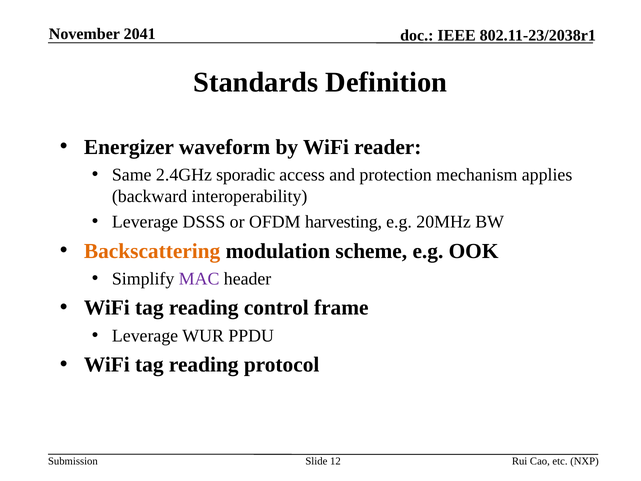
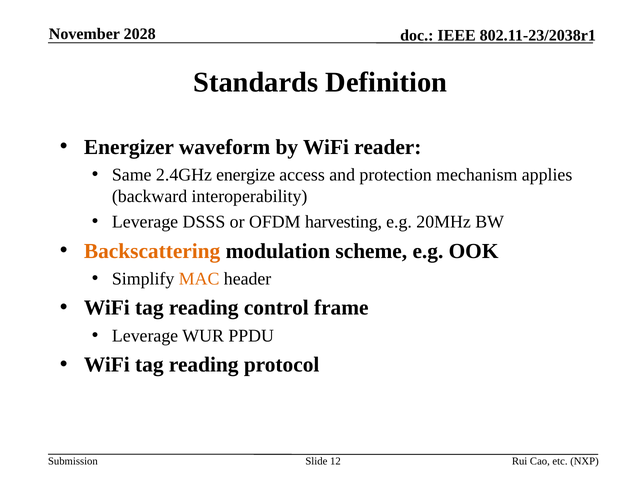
2041: 2041 -> 2028 (140, 34)
sporadic: sporadic -> energize (246, 175)
MAC colour: purple -> orange (199, 279)
